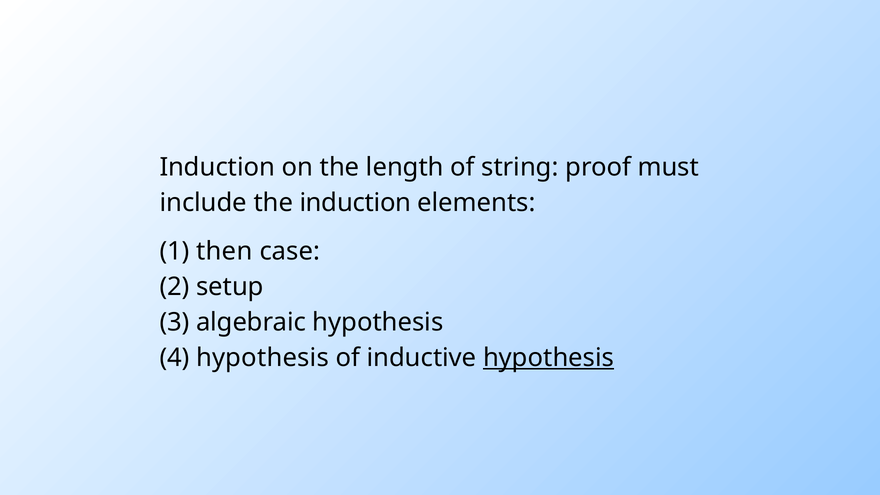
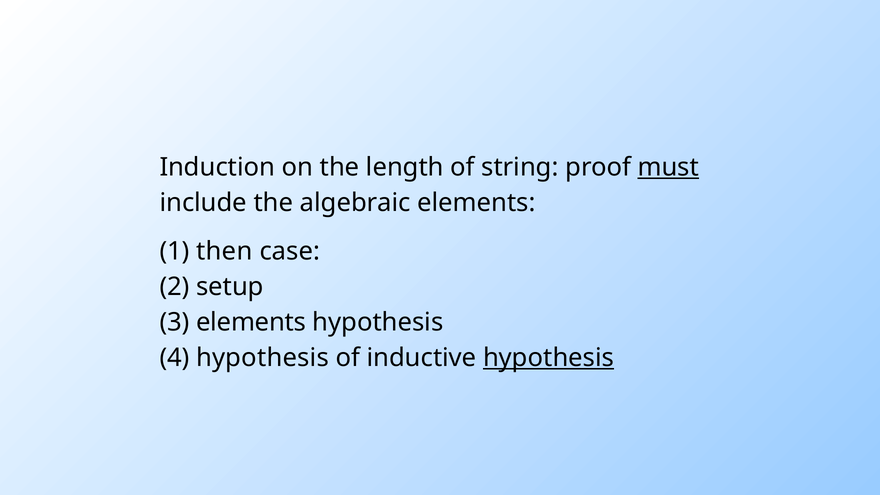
must underline: none -> present (668, 167)
the induction: induction -> algebraic (355, 203)
3 algebraic: algebraic -> elements (251, 322)
